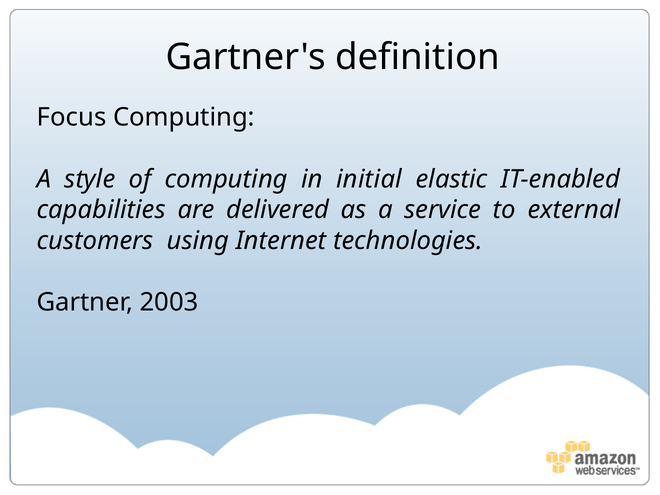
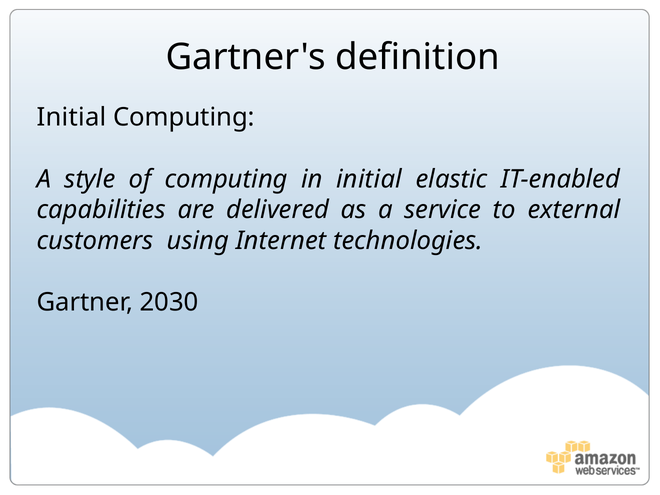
Focus: Focus -> Initial (72, 117)
2003: 2003 -> 2030 (169, 302)
